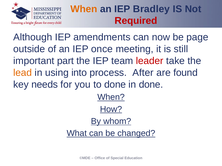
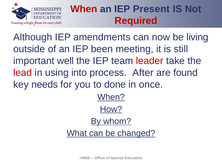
When colour: orange -> red (84, 9)
Bradley: Bradley -> Present (151, 9)
page: page -> living (197, 37)
once: once -> been (102, 49)
part: part -> well (65, 61)
lead colour: orange -> red (23, 73)
in done: done -> once (151, 85)
